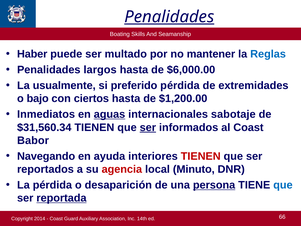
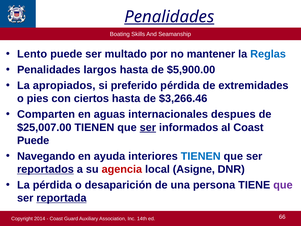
Haber: Haber -> Lento (32, 54)
$6,000.00: $6,000.00 -> $5,900.00 (191, 70)
usualmente: usualmente -> apropiados (64, 85)
bajo: bajo -> pies (38, 98)
$1,200.00: $1,200.00 -> $3,266.46 (183, 98)
Inmediatos: Inmediatos -> Comparten (46, 114)
aguas underline: present -> none (109, 114)
sabotaje: sabotaje -> despues (233, 114)
$31,560.34: $31,560.34 -> $25,007.00 (44, 127)
Babor: Babor -> Puede (33, 140)
TIENEN colour: red -> blue (201, 156)
reportados underline: none -> present (45, 169)
Minuto: Minuto -> Asigne (194, 169)
persona underline: present -> none (214, 185)
que colour: blue -> purple (283, 185)
